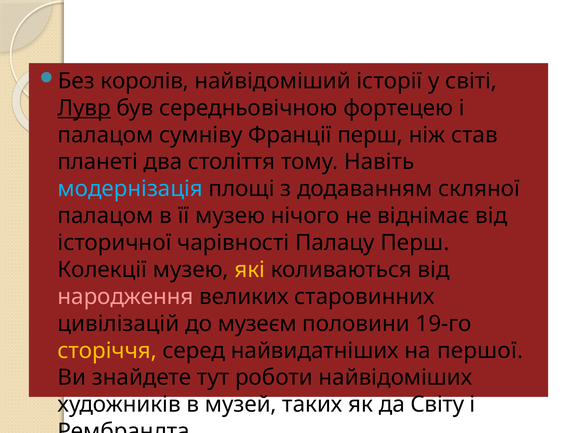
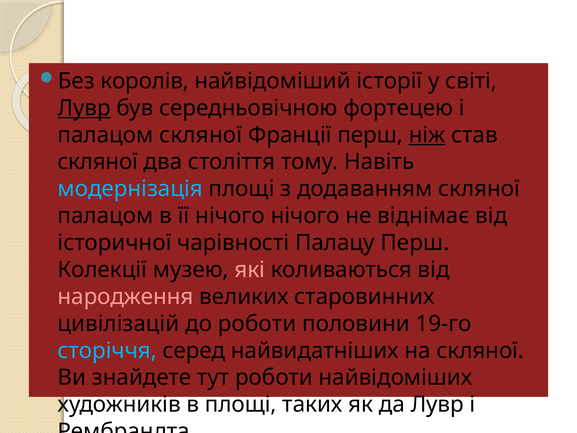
палацом сумніву: сумніву -> скляної (201, 135)
ніж underline: none -> present (427, 135)
планеті: планеті -> скляної (98, 162)
її музею: музею -> нічого (230, 216)
які colour: yellow -> pink (250, 270)
до музеєм: музеєм -> роботи (257, 323)
сторіччя colour: yellow -> light blue (107, 350)
на першої: першої -> скляної (480, 350)
в музей: музей -> площі (241, 404)
да Світу: Світу -> Лувр (437, 404)
